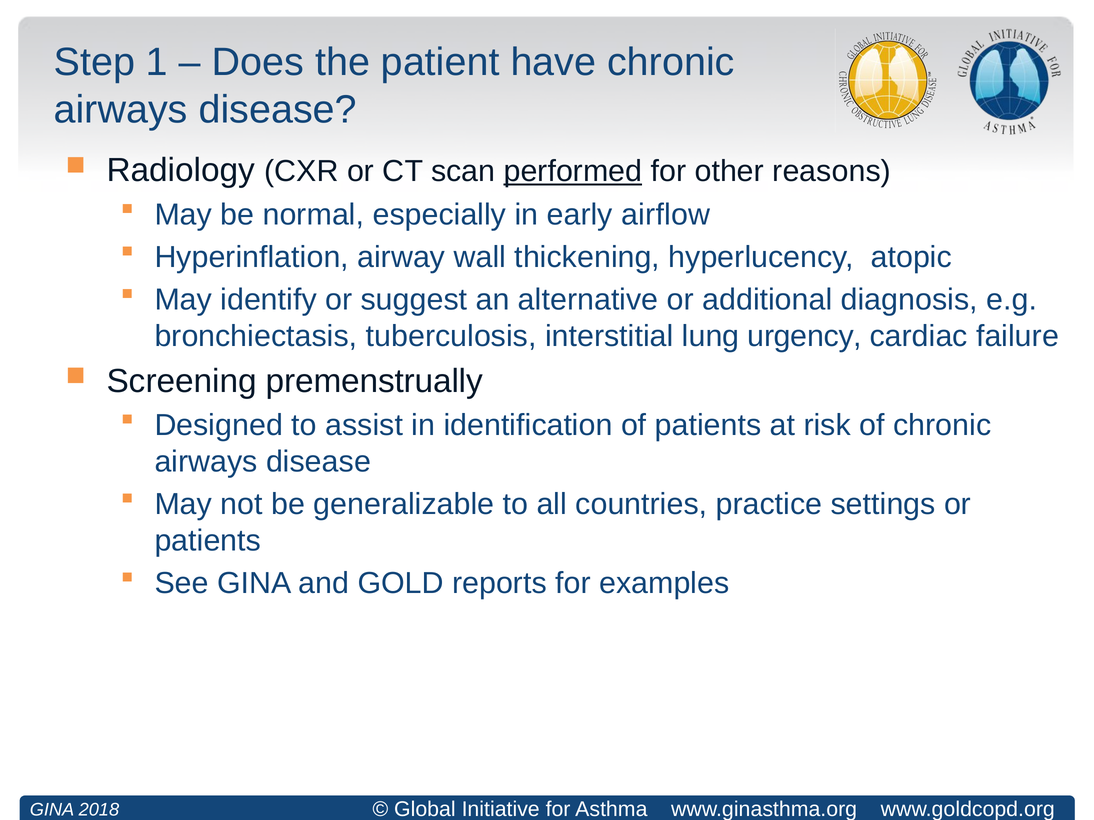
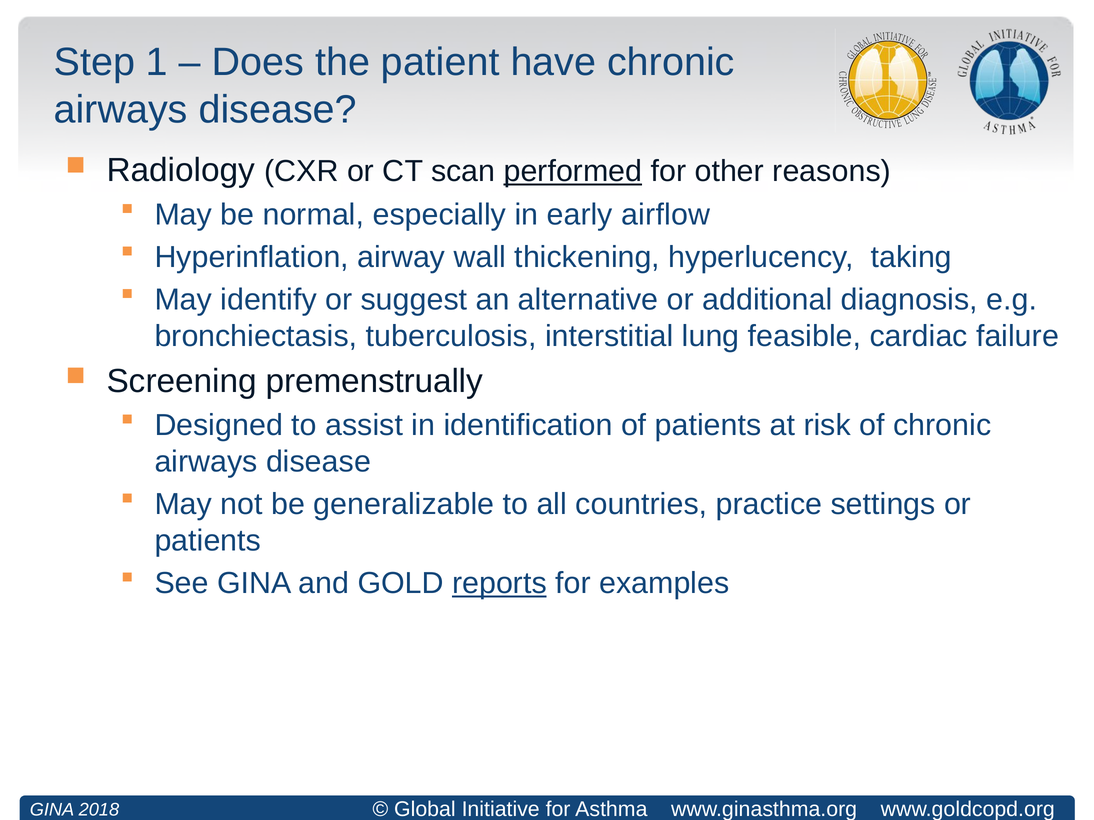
atopic: atopic -> taking (911, 257)
urgency: urgency -> feasible (804, 336)
reports underline: none -> present (499, 584)
